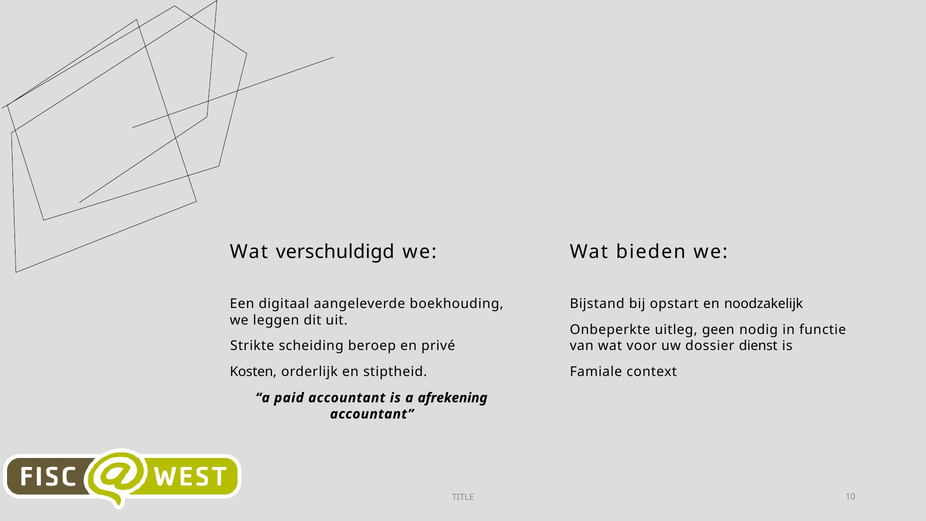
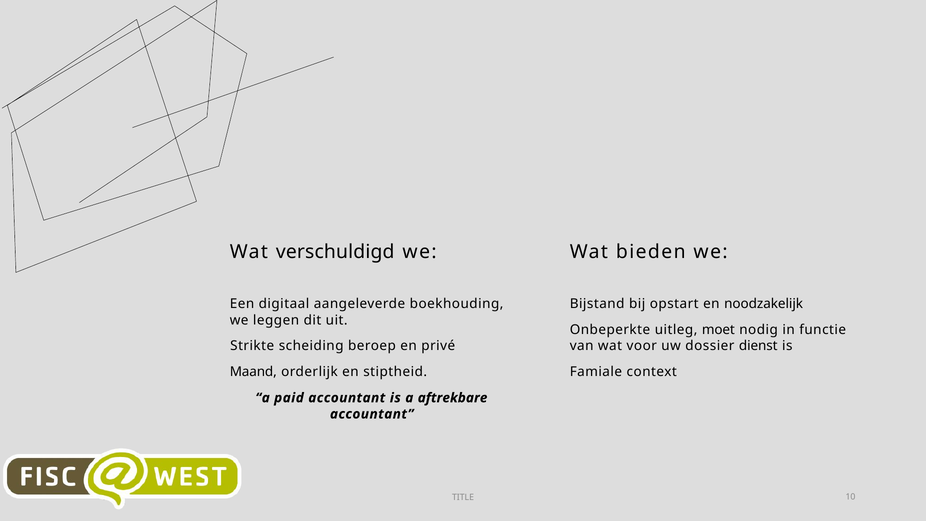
geen: geen -> moet (718, 330)
Kosten: Kosten -> Maand (253, 372)
afrekening: afrekening -> aftrekbare (453, 398)
